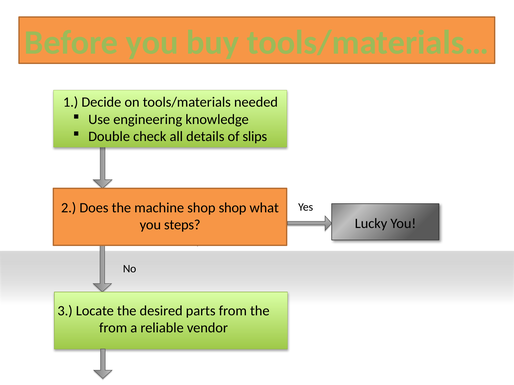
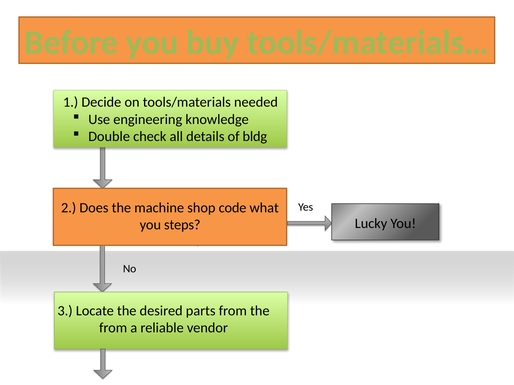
slips: slips -> bldg (255, 137)
shop shop: shop -> code (233, 208)
